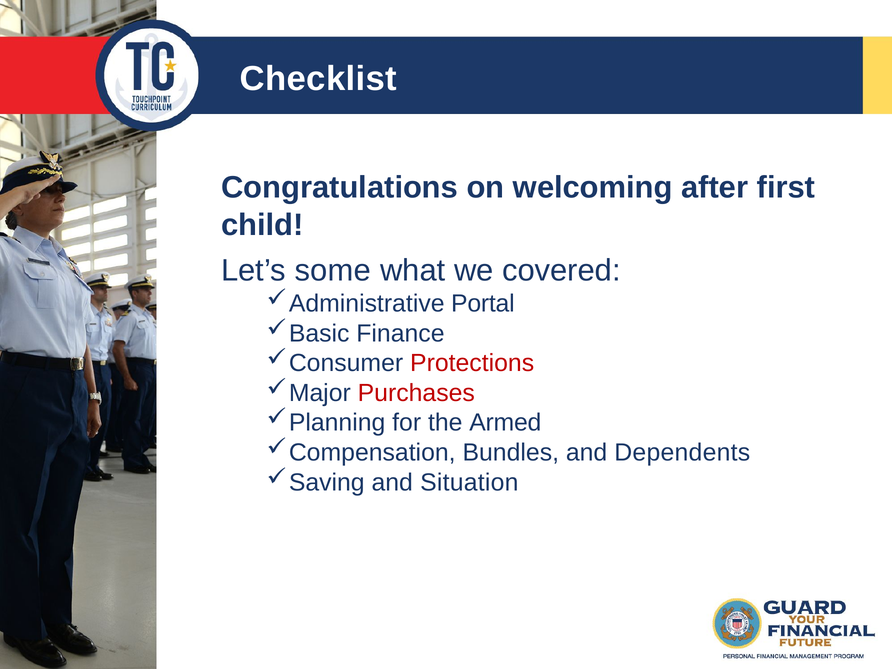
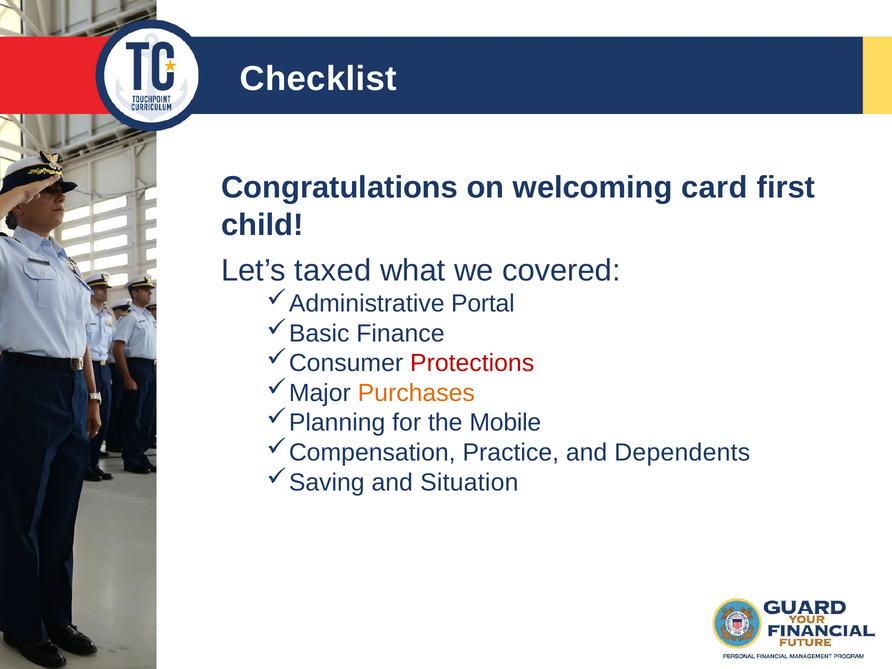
after: after -> card (715, 188)
some: some -> taxed (333, 271)
Purchases colour: red -> orange (416, 393)
Armed: Armed -> Mobile (505, 423)
Bundles: Bundles -> Practice (511, 453)
